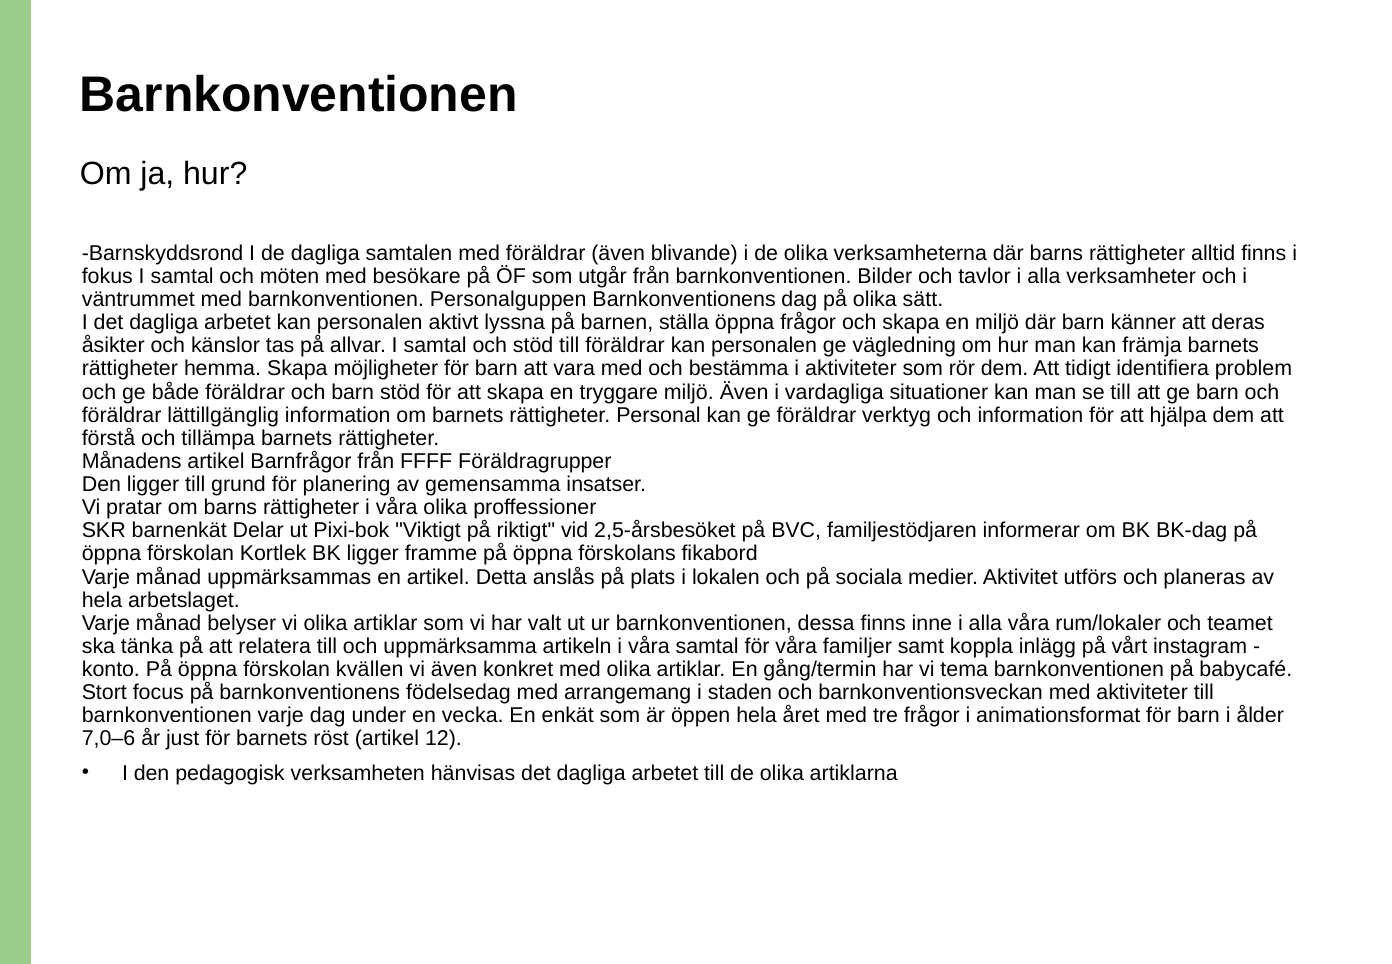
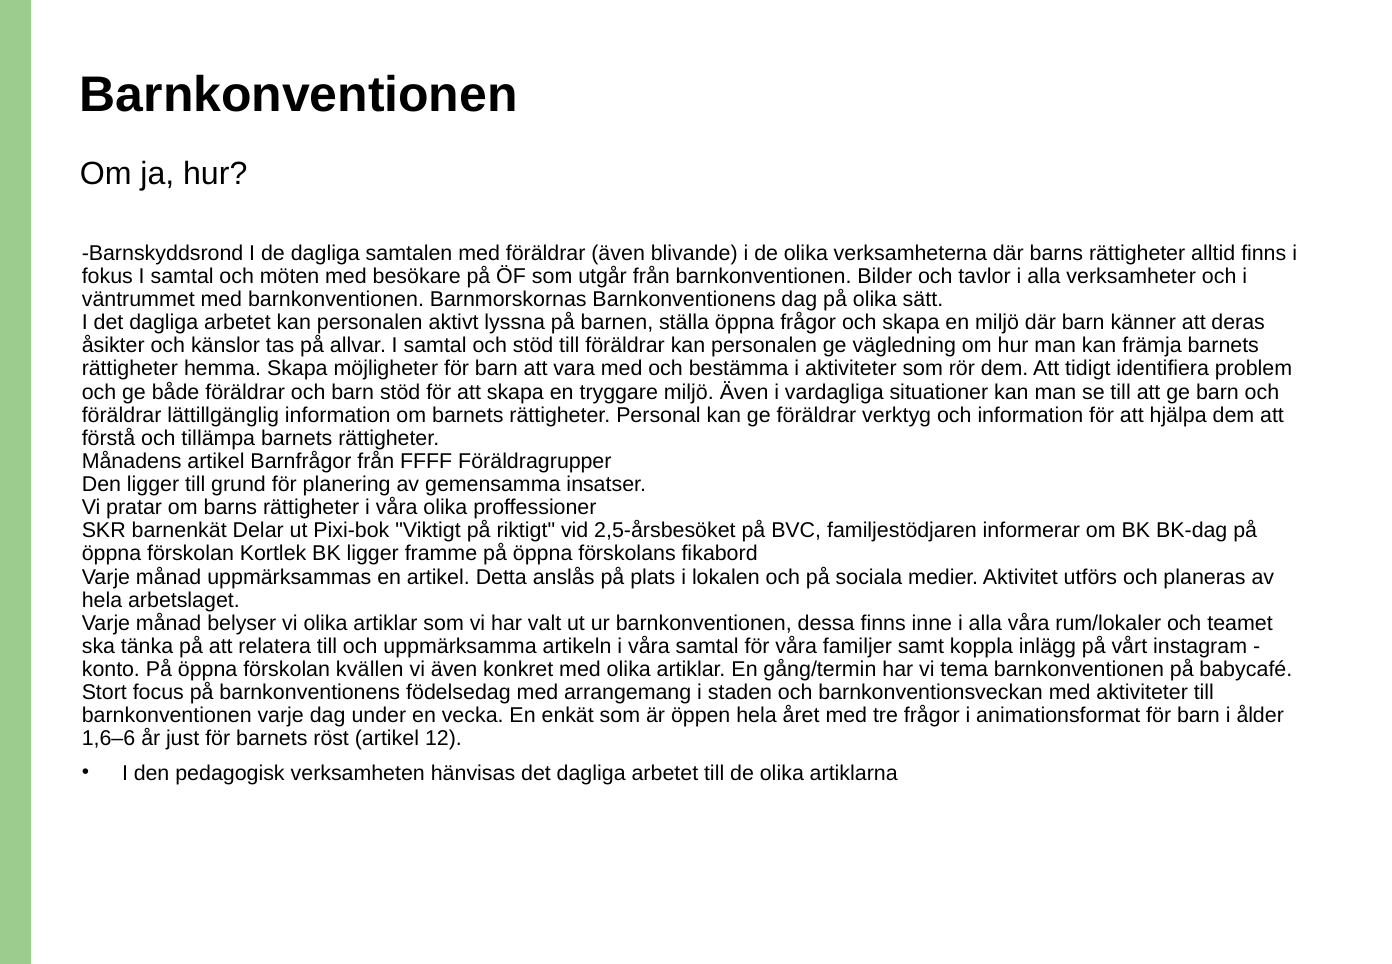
Personalguppen: Personalguppen -> Barnmorskornas (508, 299)
7,0–6: 7,0–6 -> 1,6–6 (109, 739)
